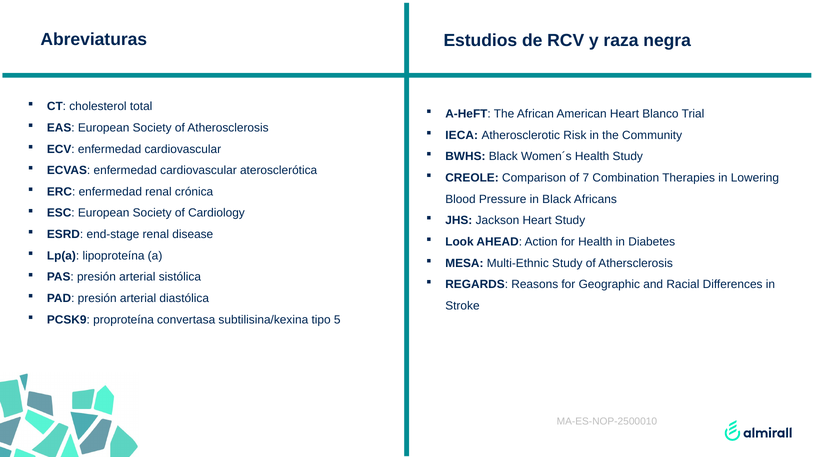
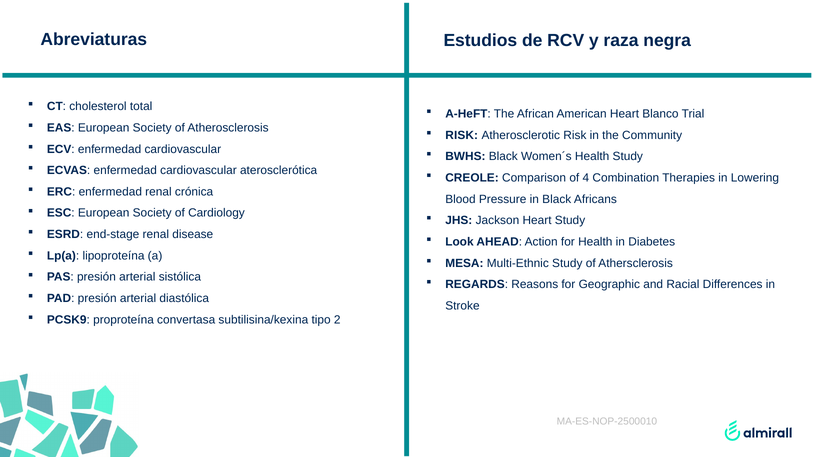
IECA: IECA -> RISK (462, 135)
7: 7 -> 4 (586, 178)
5: 5 -> 2 (337, 320)
